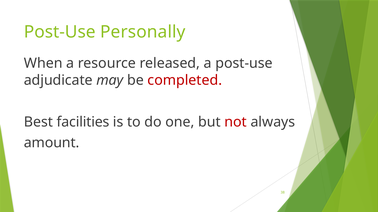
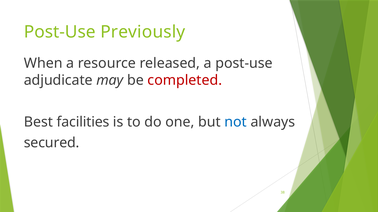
Personally: Personally -> Previously (143, 32)
not colour: red -> blue (236, 122)
amount: amount -> secured (52, 143)
